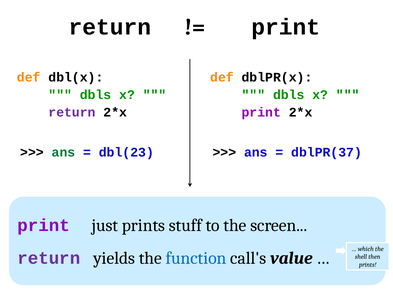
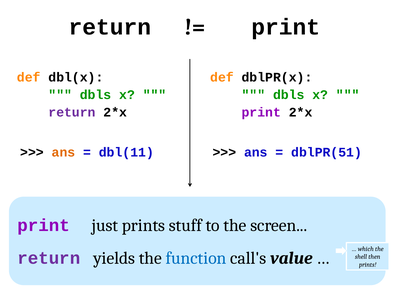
ans colour: green -> orange (63, 152)
dbl(23: dbl(23 -> dbl(11 (126, 152)
dblPR(37: dblPR(37 -> dblPR(51 (327, 152)
